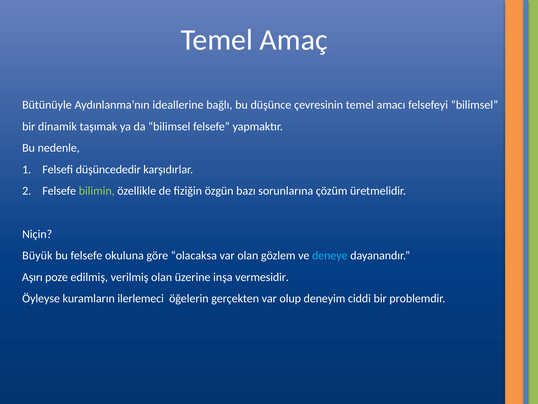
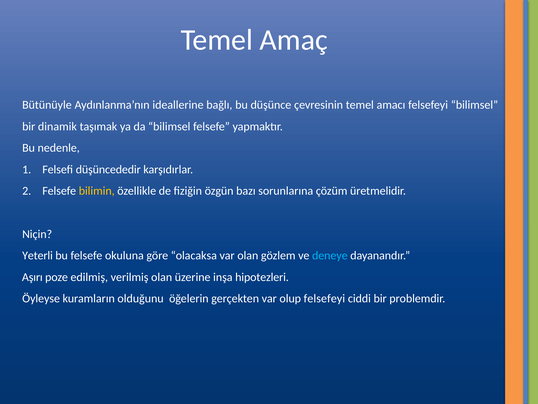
bilimin colour: light green -> yellow (97, 191)
Büyük: Büyük -> Yeterli (38, 255)
vermesidir: vermesidir -> hipotezleri (262, 277)
ilerlemeci: ilerlemeci -> olduğunu (141, 298)
olup deneyim: deneyim -> felsefeyi (324, 298)
